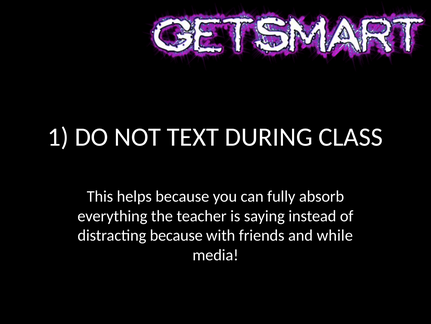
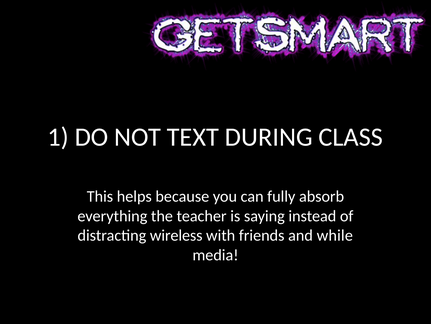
distracting because: because -> wireless (176, 235)
